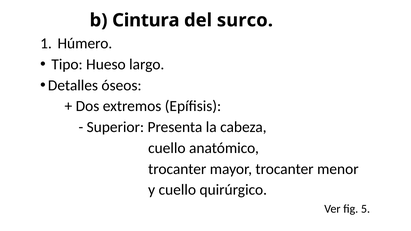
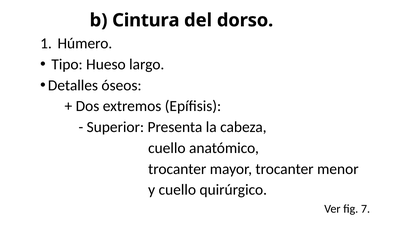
surco: surco -> dorso (245, 20)
5: 5 -> 7 (365, 209)
